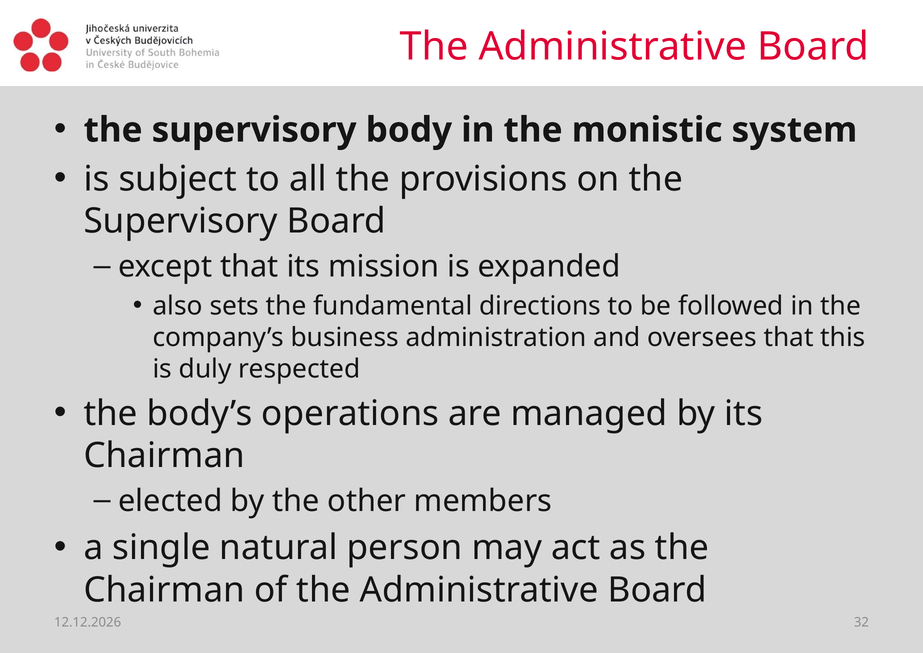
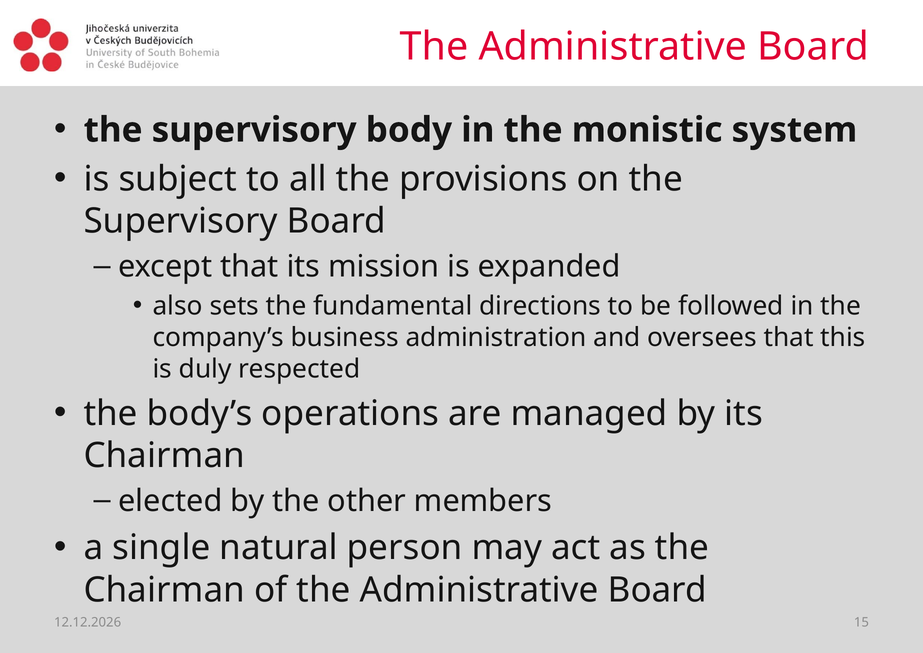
32: 32 -> 15 (861, 622)
